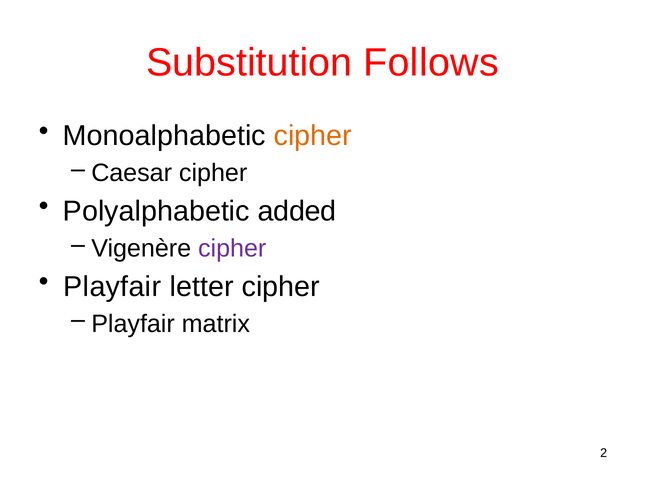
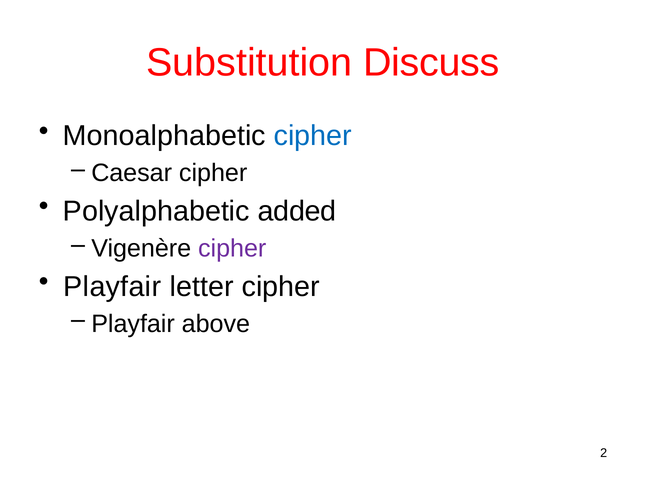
Follows: Follows -> Discuss (431, 63)
cipher colour: orange -> blue (313, 136)
matrix: matrix -> above (216, 323)
